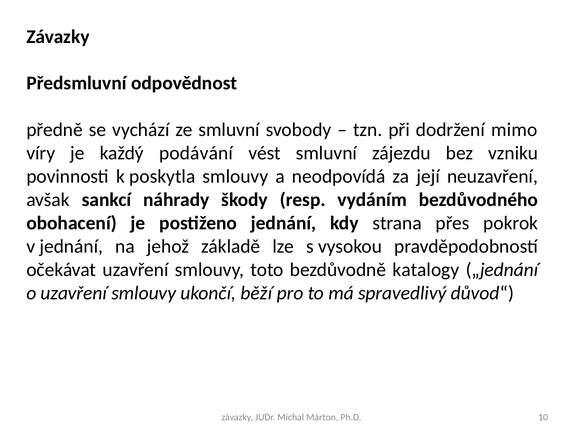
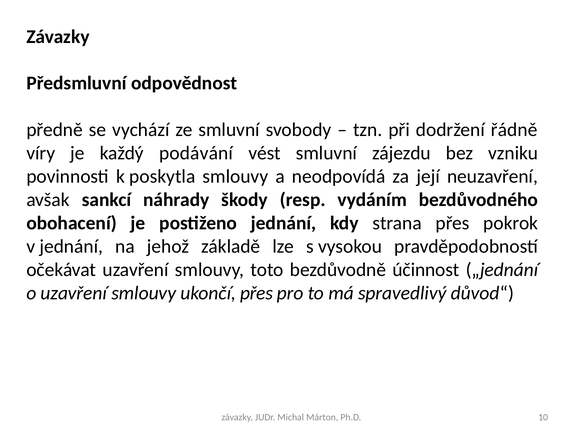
mimo: mimo -> řádně (514, 130)
katalogy: katalogy -> účinnost (426, 270)
ukončí běží: běží -> přes (256, 293)
